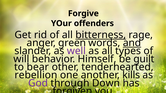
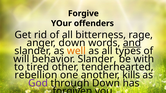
bitterness underline: present -> none (101, 35)
anger green: green -> down (72, 43)
well colour: purple -> orange (76, 51)
behavior Himself: Himself -> Slander (97, 59)
guilt: guilt -> with (144, 59)
bear: bear -> tired (38, 67)
